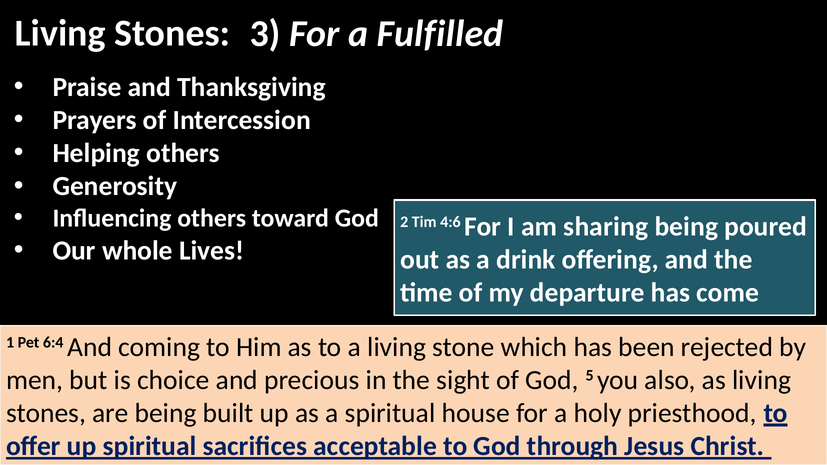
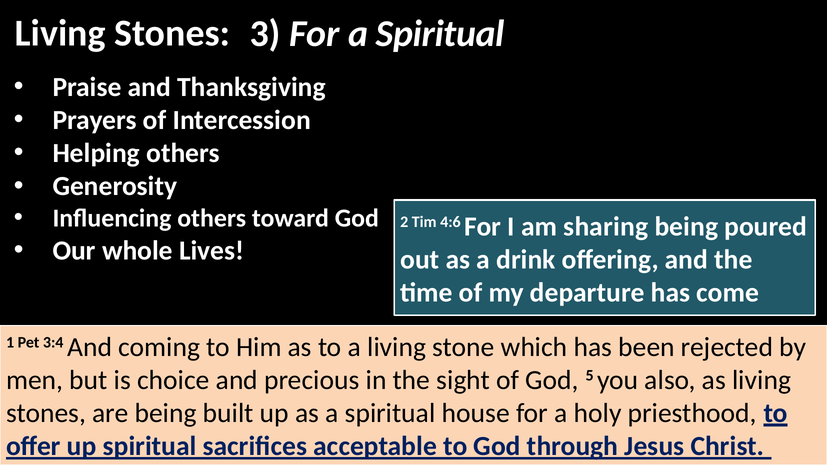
For a Fulfilled: Fulfilled -> Spiritual (440, 34)
6:4: 6:4 -> 3:4 (53, 343)
